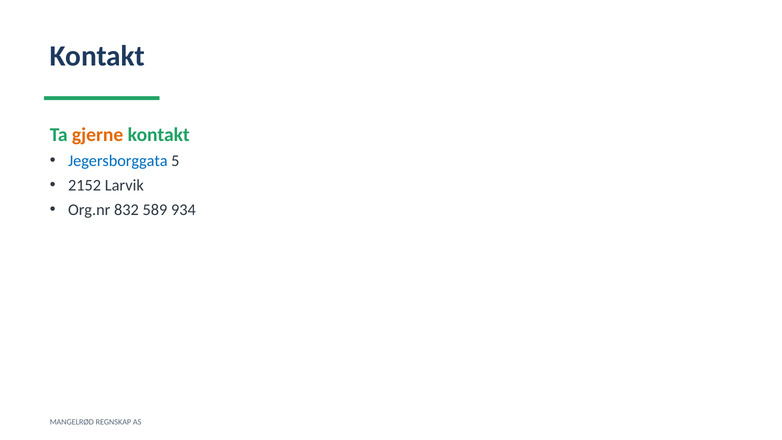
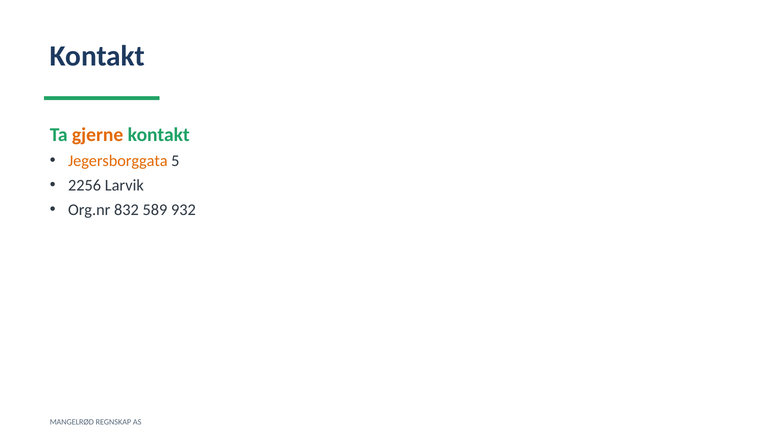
Jegersborggata colour: blue -> orange (118, 161)
2152: 2152 -> 2256 (85, 185)
934: 934 -> 932 (183, 210)
